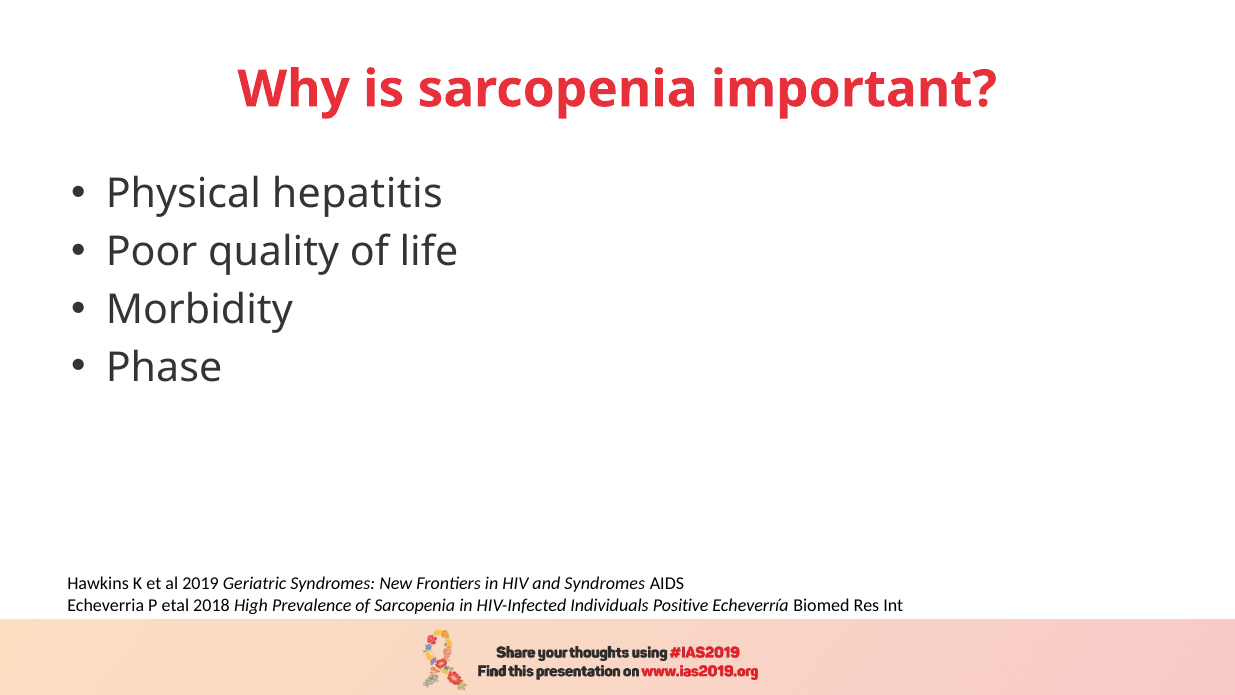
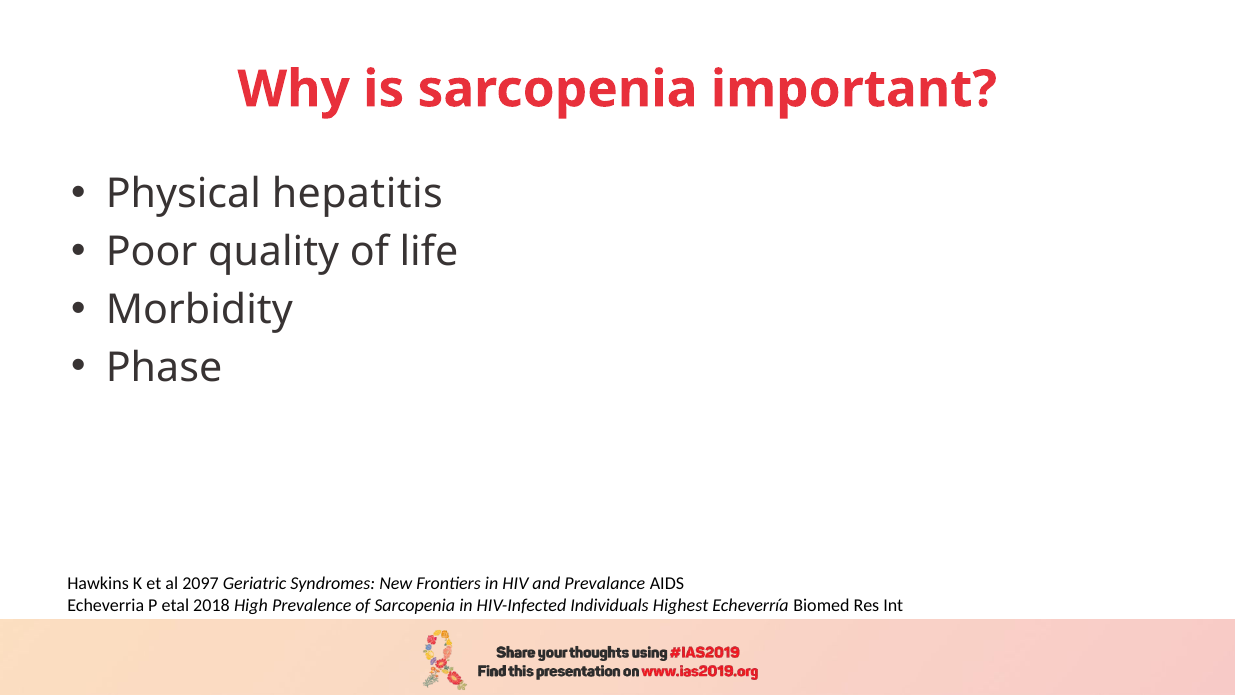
2019: 2019 -> 2097 (201, 583)
and Syndromes: Syndromes -> Prevalance (605, 583)
Positive: Positive -> Highest (681, 605)
